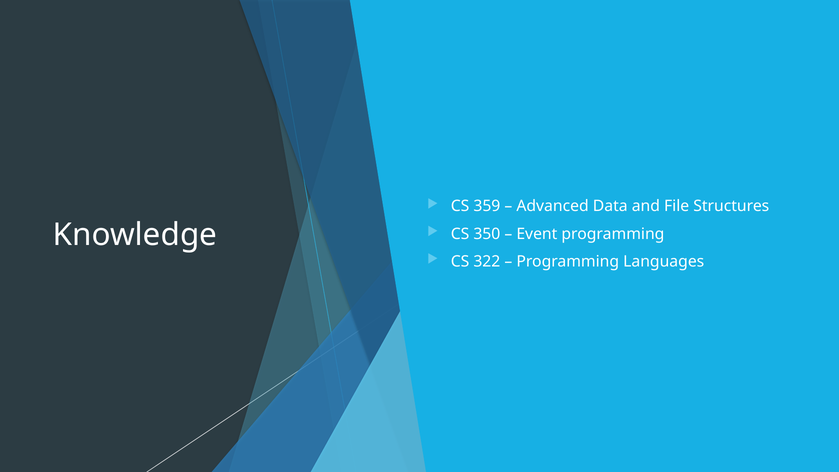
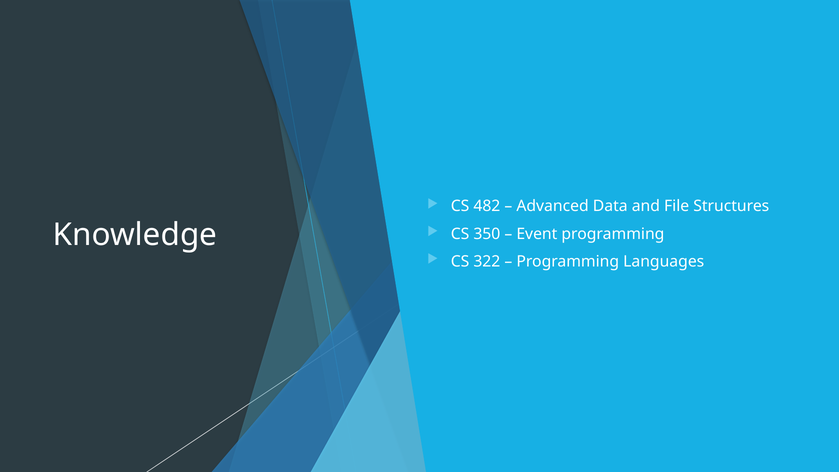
359: 359 -> 482 (487, 206)
